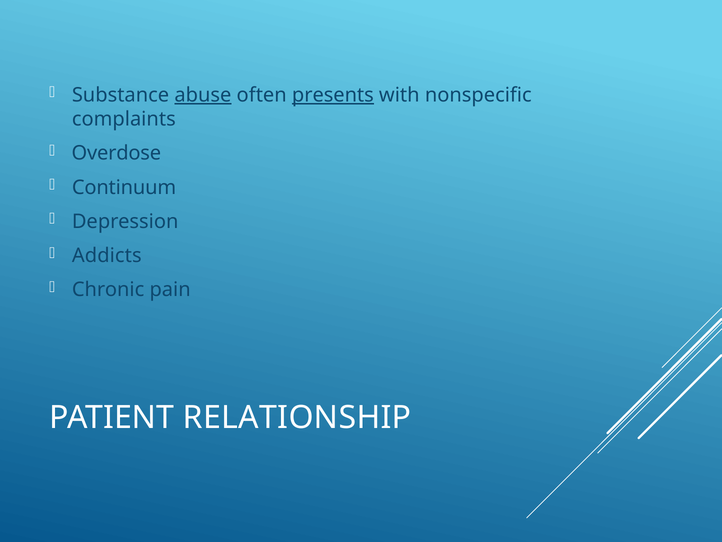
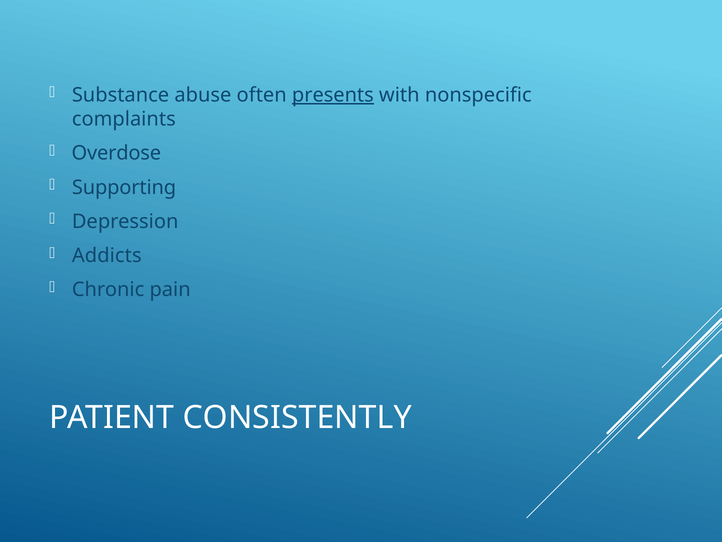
abuse underline: present -> none (203, 95)
Continuum: Continuum -> Supporting (124, 187)
RELATIONSHIP: RELATIONSHIP -> CONSISTENTLY (297, 417)
